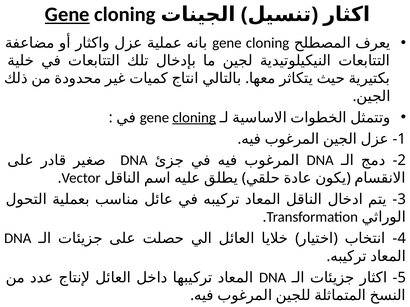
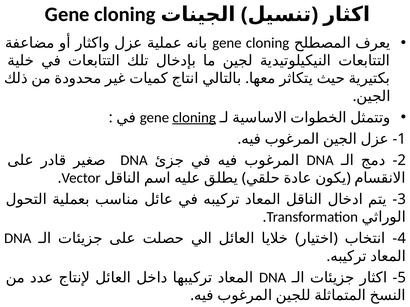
Gene underline: present -> none (67, 15)
